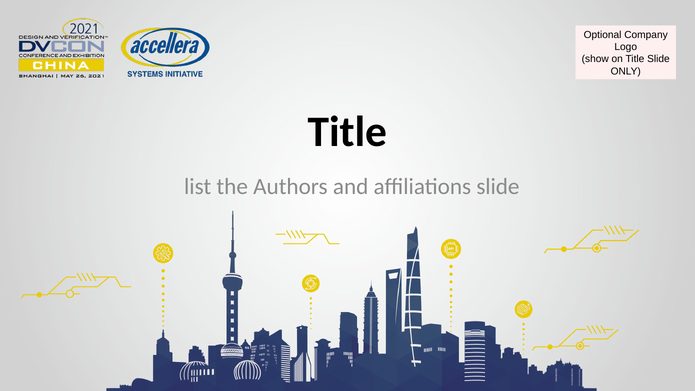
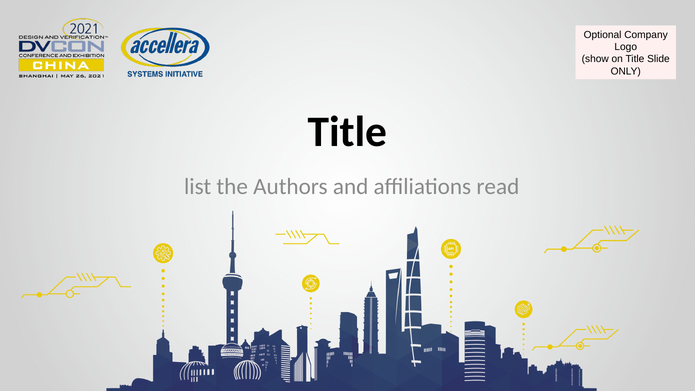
affiliations slide: slide -> read (498, 186)
